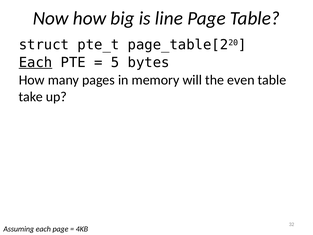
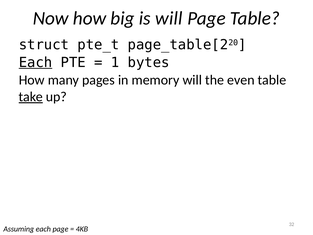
is line: line -> will (169, 18)
5: 5 -> 1 (115, 62)
take underline: none -> present (31, 97)
